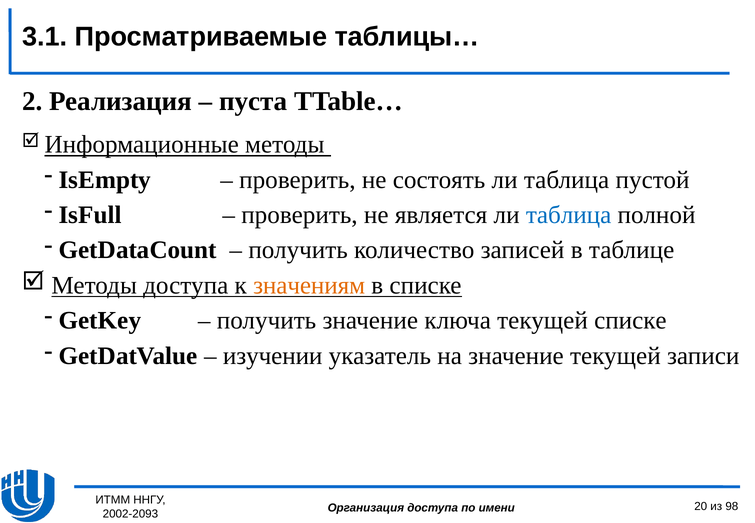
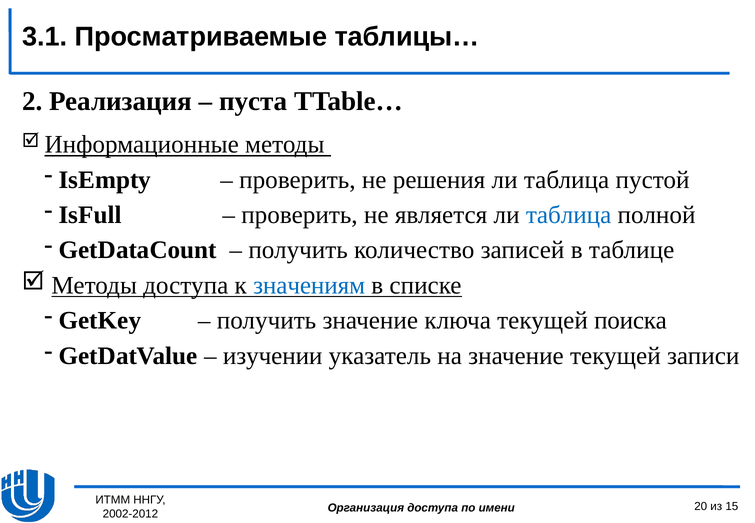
состоять: состоять -> решения (439, 180)
значениям colour: orange -> blue (309, 285)
текущей списке: списке -> поиска (631, 320)
98: 98 -> 15 (732, 506)
2002-2093: 2002-2093 -> 2002-2012 (130, 514)
